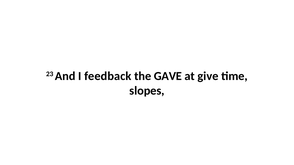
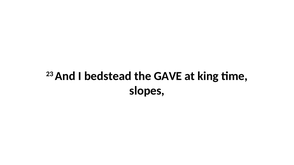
feedback: feedback -> bedstead (108, 76)
give: give -> king (208, 76)
